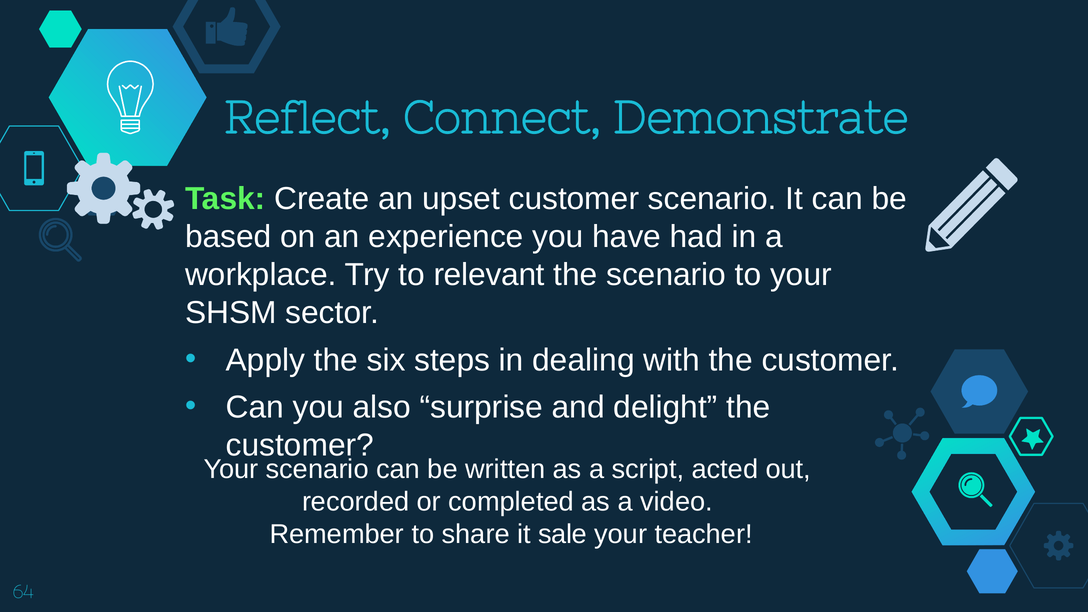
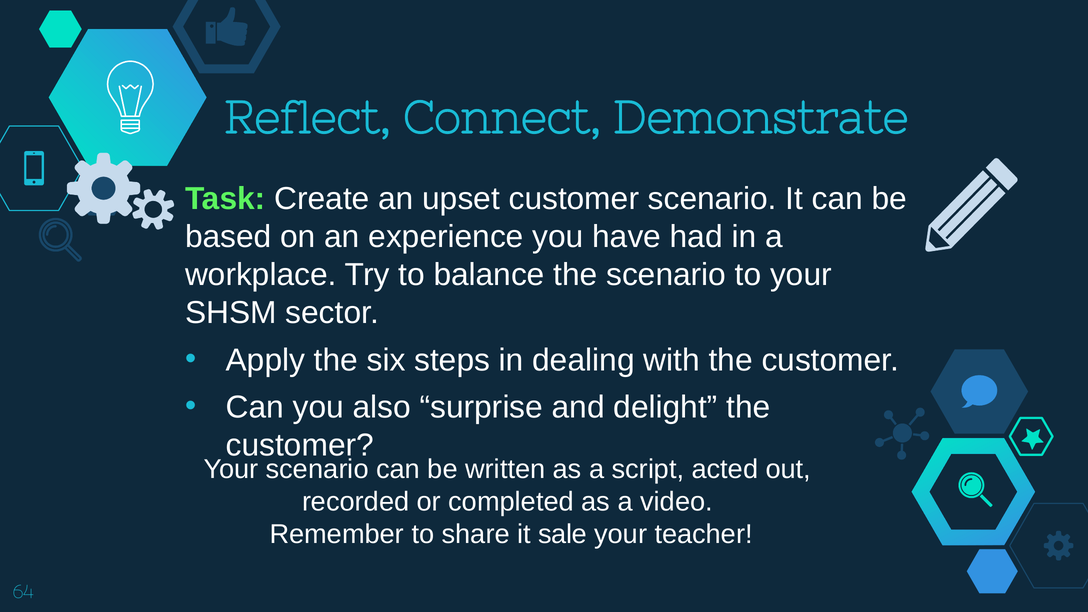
relevant: relevant -> balance (489, 275)
